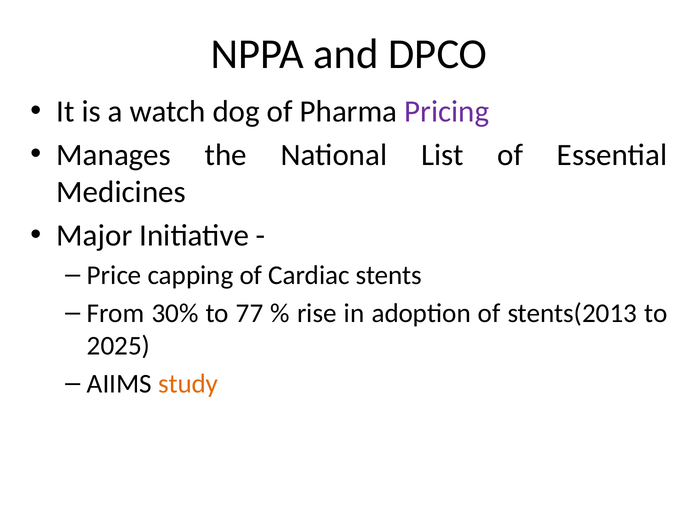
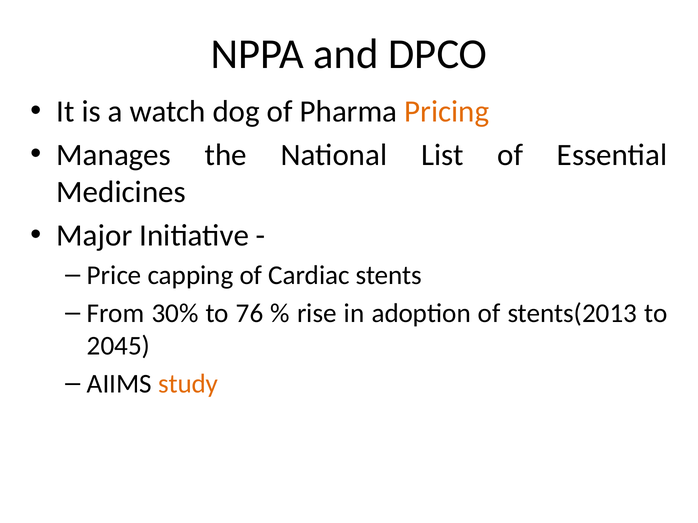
Pricing colour: purple -> orange (447, 112)
77: 77 -> 76 (250, 314)
2025: 2025 -> 2045 (119, 346)
